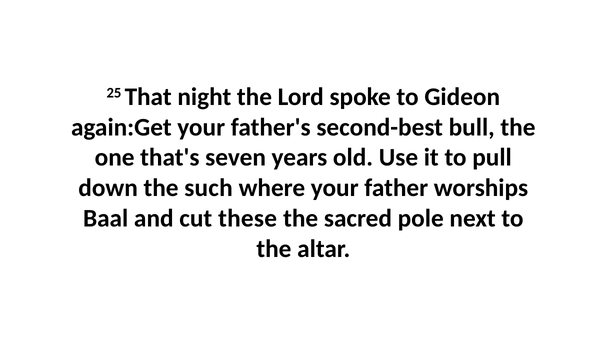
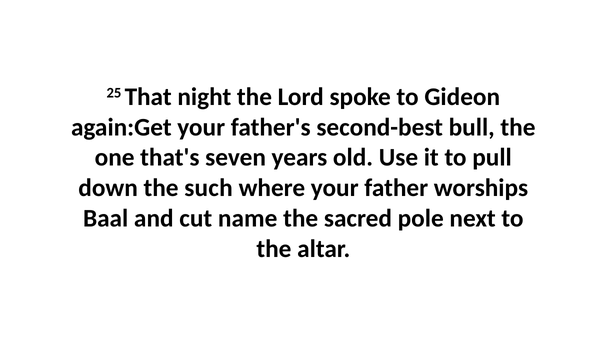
these: these -> name (248, 218)
